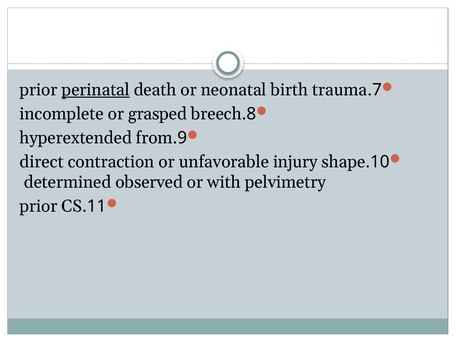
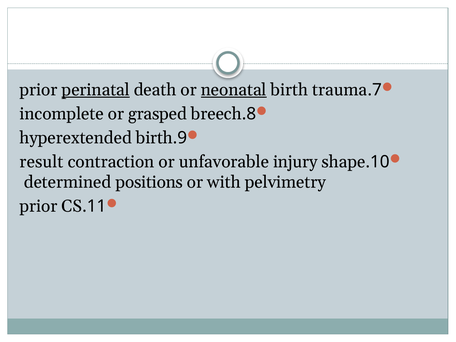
neonatal underline: none -> present (234, 90)
from: from -> birth (154, 138)
direct: direct -> result (42, 162)
observed: observed -> positions (149, 182)
